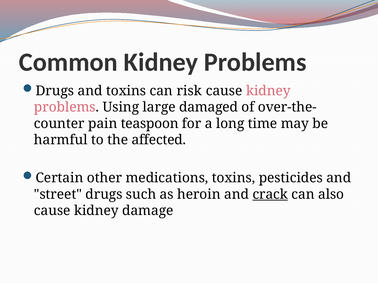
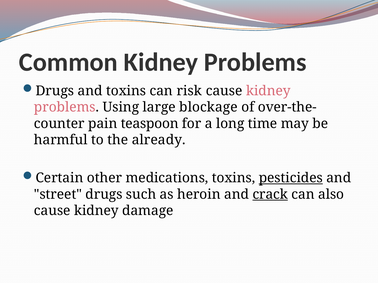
damaged: damaged -> blockage (208, 107)
affected: affected -> already (159, 140)
pesticides underline: none -> present (291, 178)
